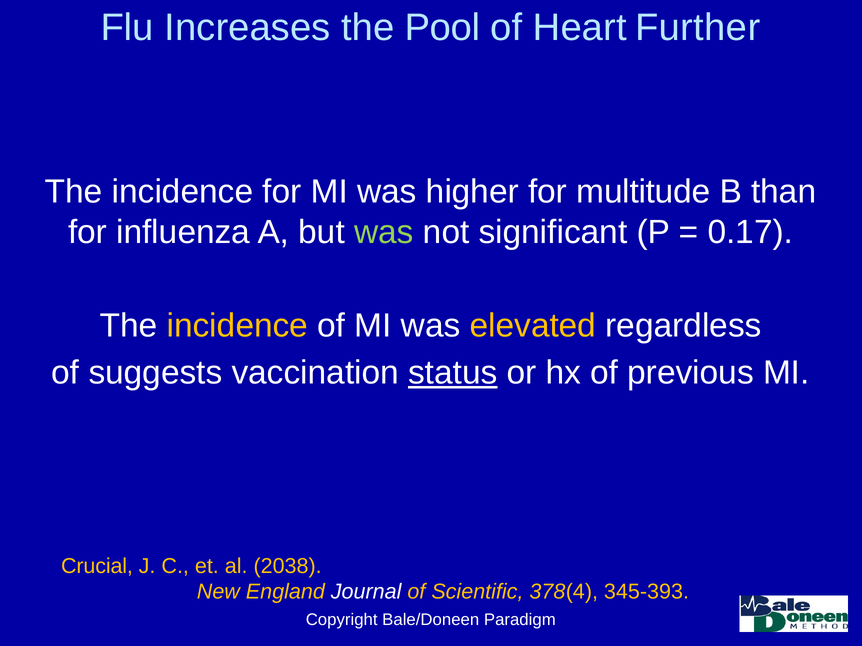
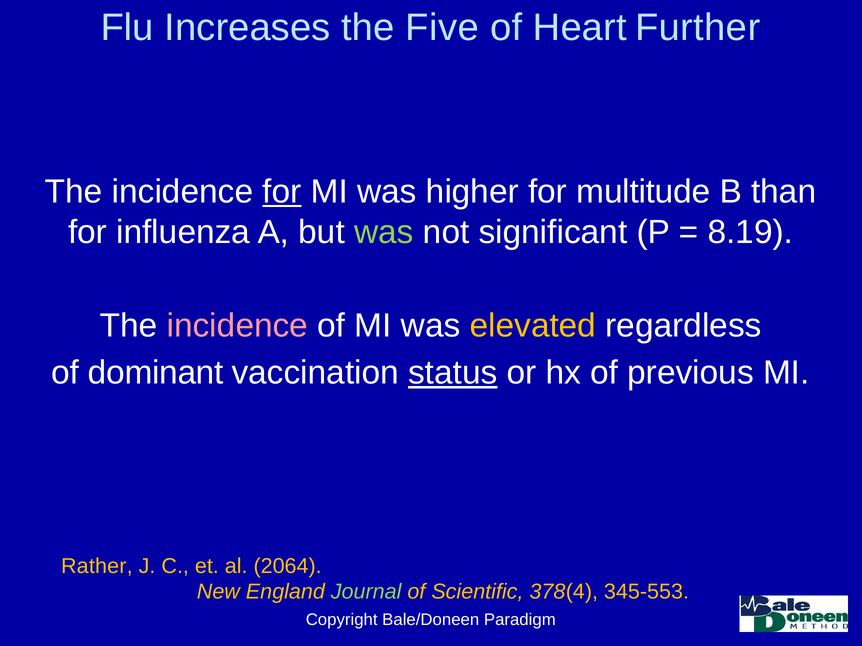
Pool: Pool -> Five (442, 28)
for underline: none -> present (282, 192)
0.17: 0.17 -> 8.19 (750, 232)
incidence colour: yellow -> pink (237, 326)
suggests: suggests -> dominant (156, 373)
Crucial: Crucial -> Rather (97, 566)
2038: 2038 -> 2064 (288, 566)
Journal colour: white -> light green (366, 592)
345-393: 345-393 -> 345-553 (646, 592)
